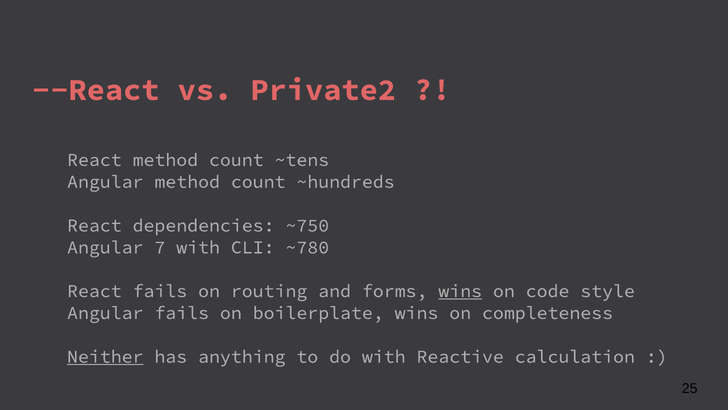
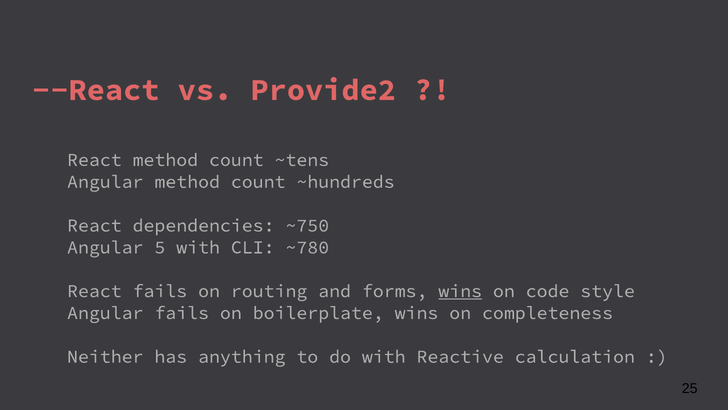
Private2: Private2 -> Provide2 (323, 90)
7: 7 -> 5 (160, 247)
Neither underline: present -> none (105, 356)
